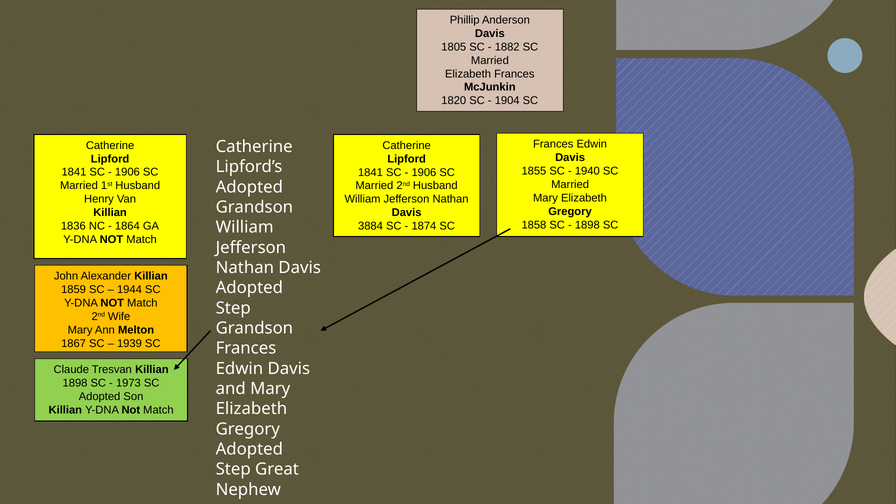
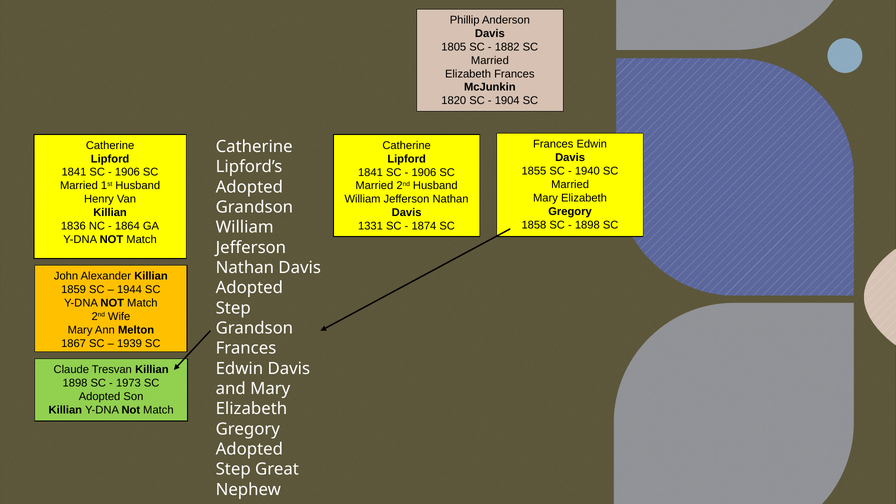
3884: 3884 -> 1331 (370, 226)
